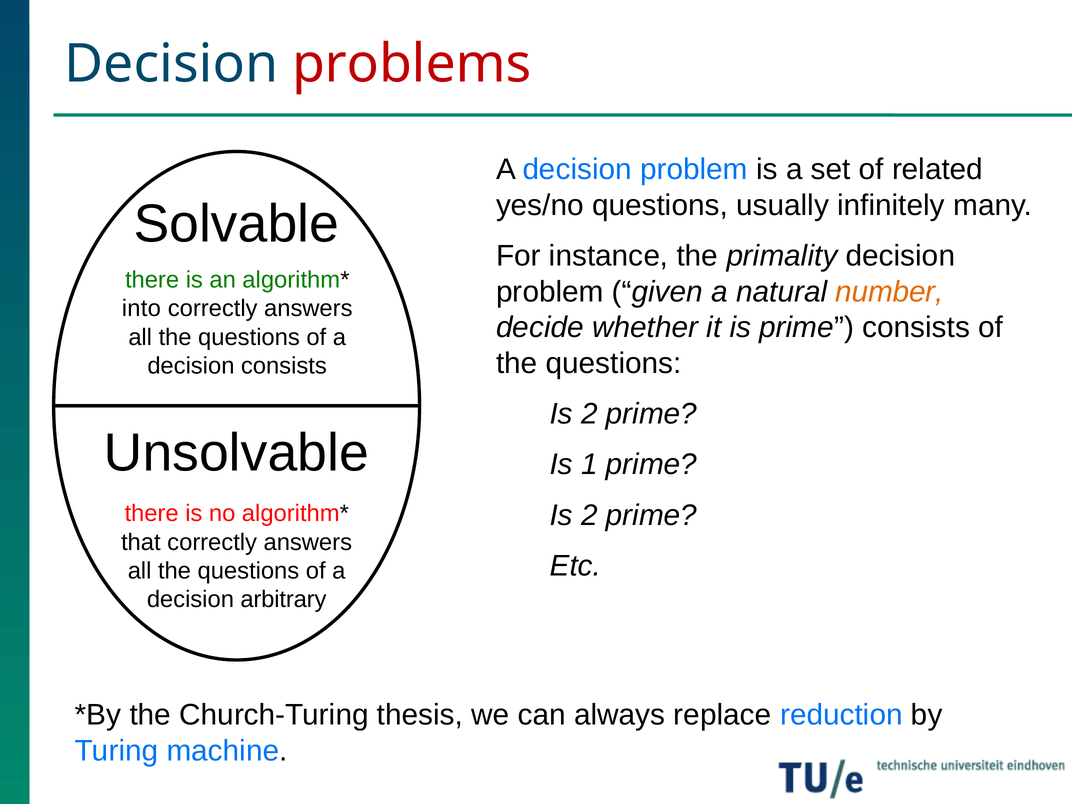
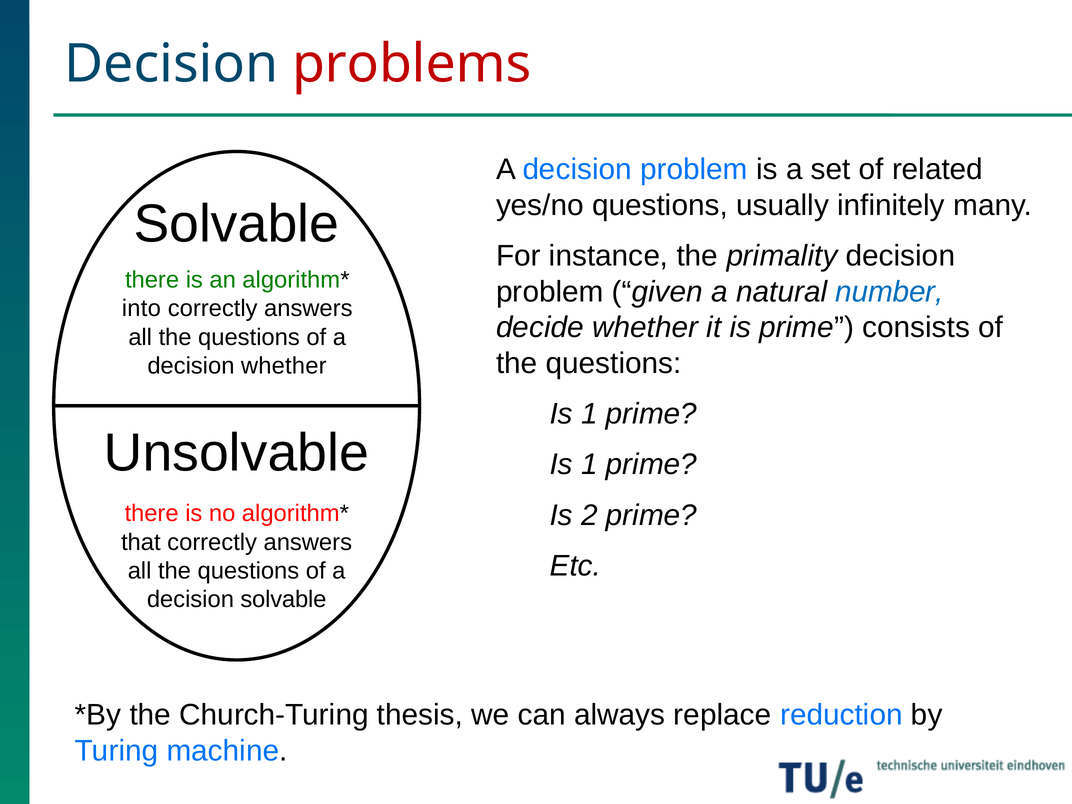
number colour: orange -> blue (889, 292)
decision consists: consists -> whether (284, 366)
2: 2 -> 1 (589, 414)
decision arbitrary: arbitrary -> solvable (283, 599)
